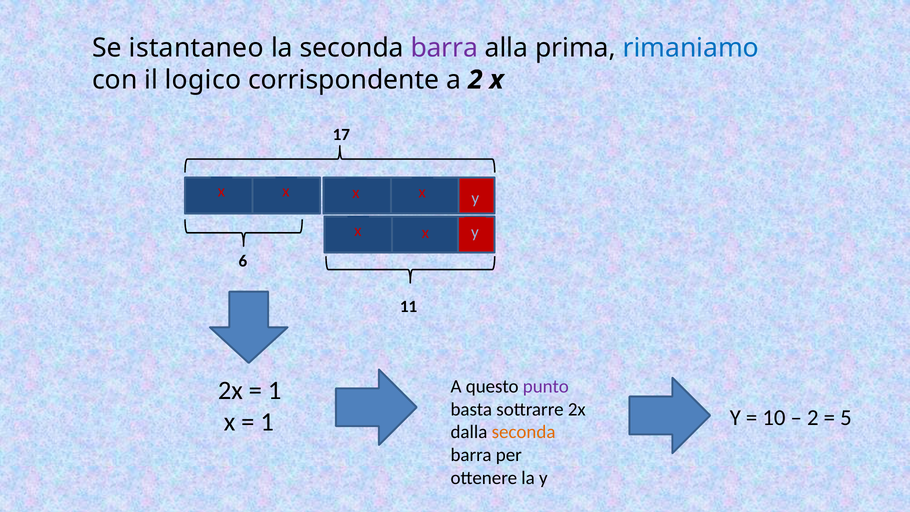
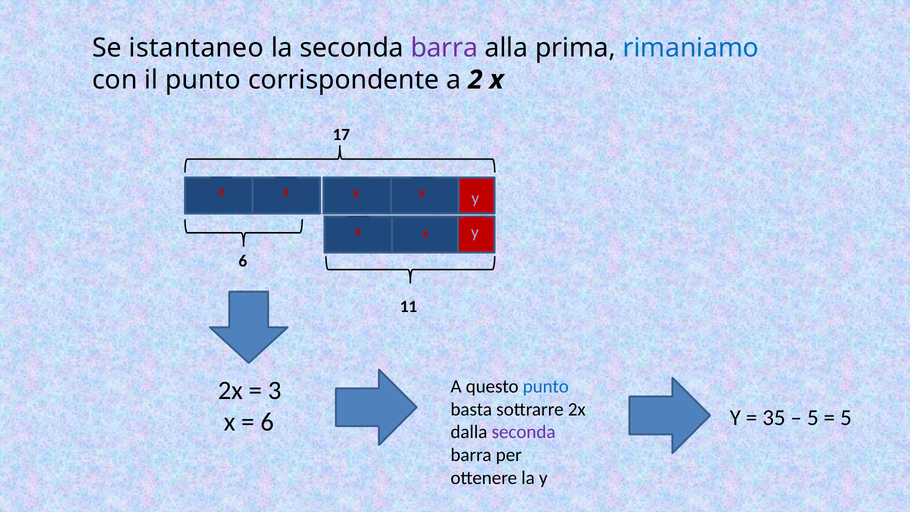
il logico: logico -> punto (203, 80)
punto colour: purple -> blue (546, 387)
1: 1 -> 3 (275, 390)
10: 10 -> 35 (774, 418)
2: 2 -> 5 (813, 418)
1: 1 -> 6 (267, 422)
seconda colour: orange -> purple (524, 432)
